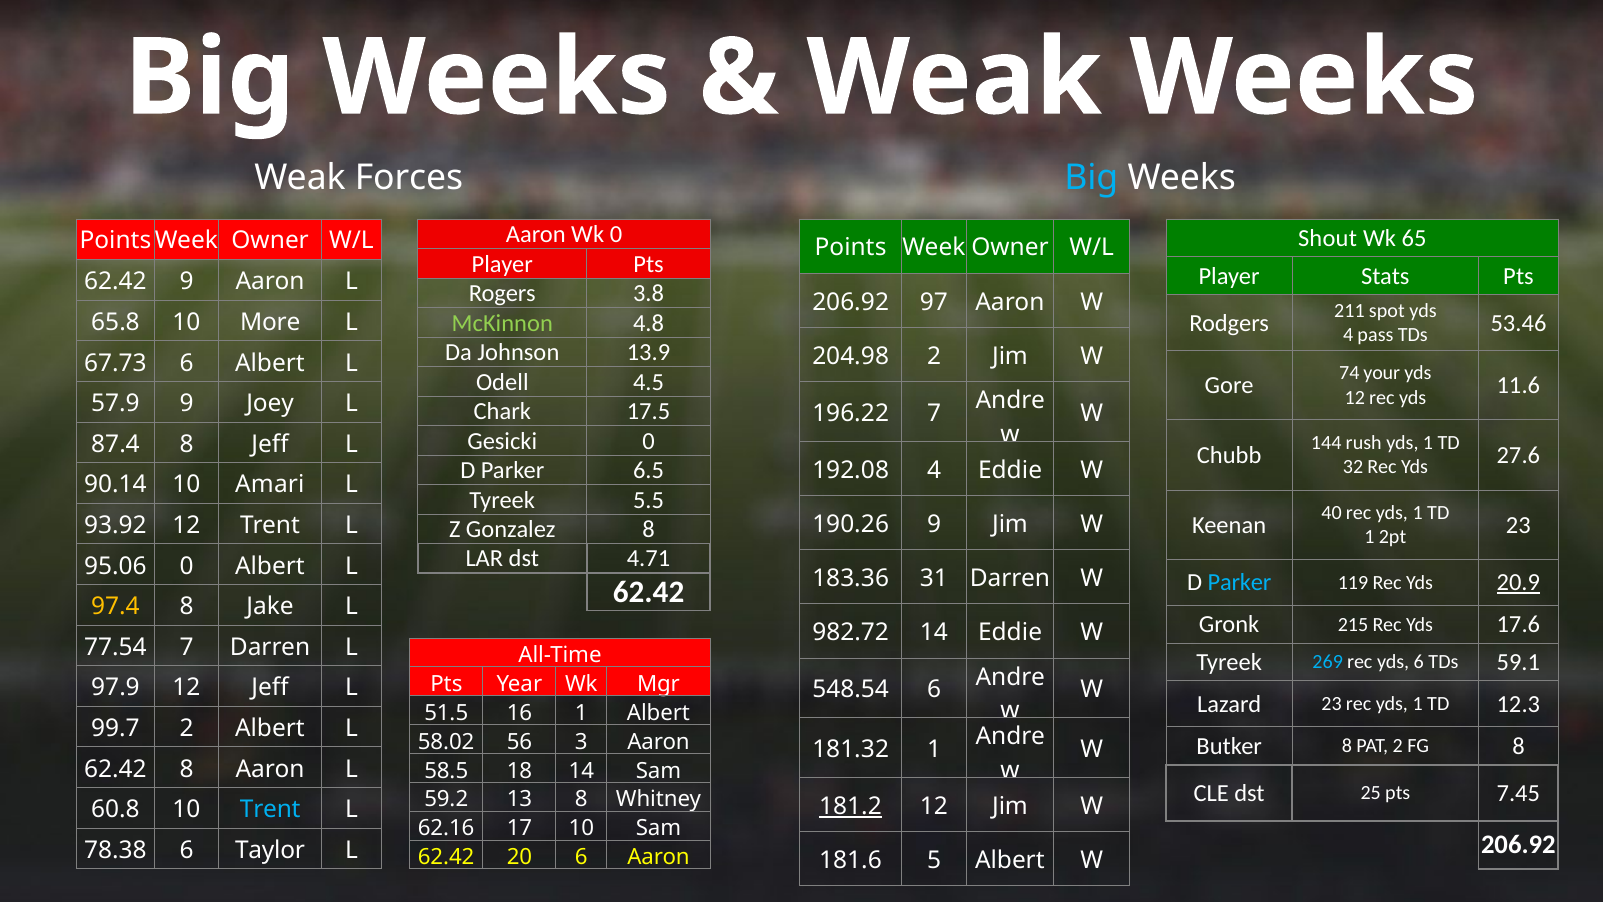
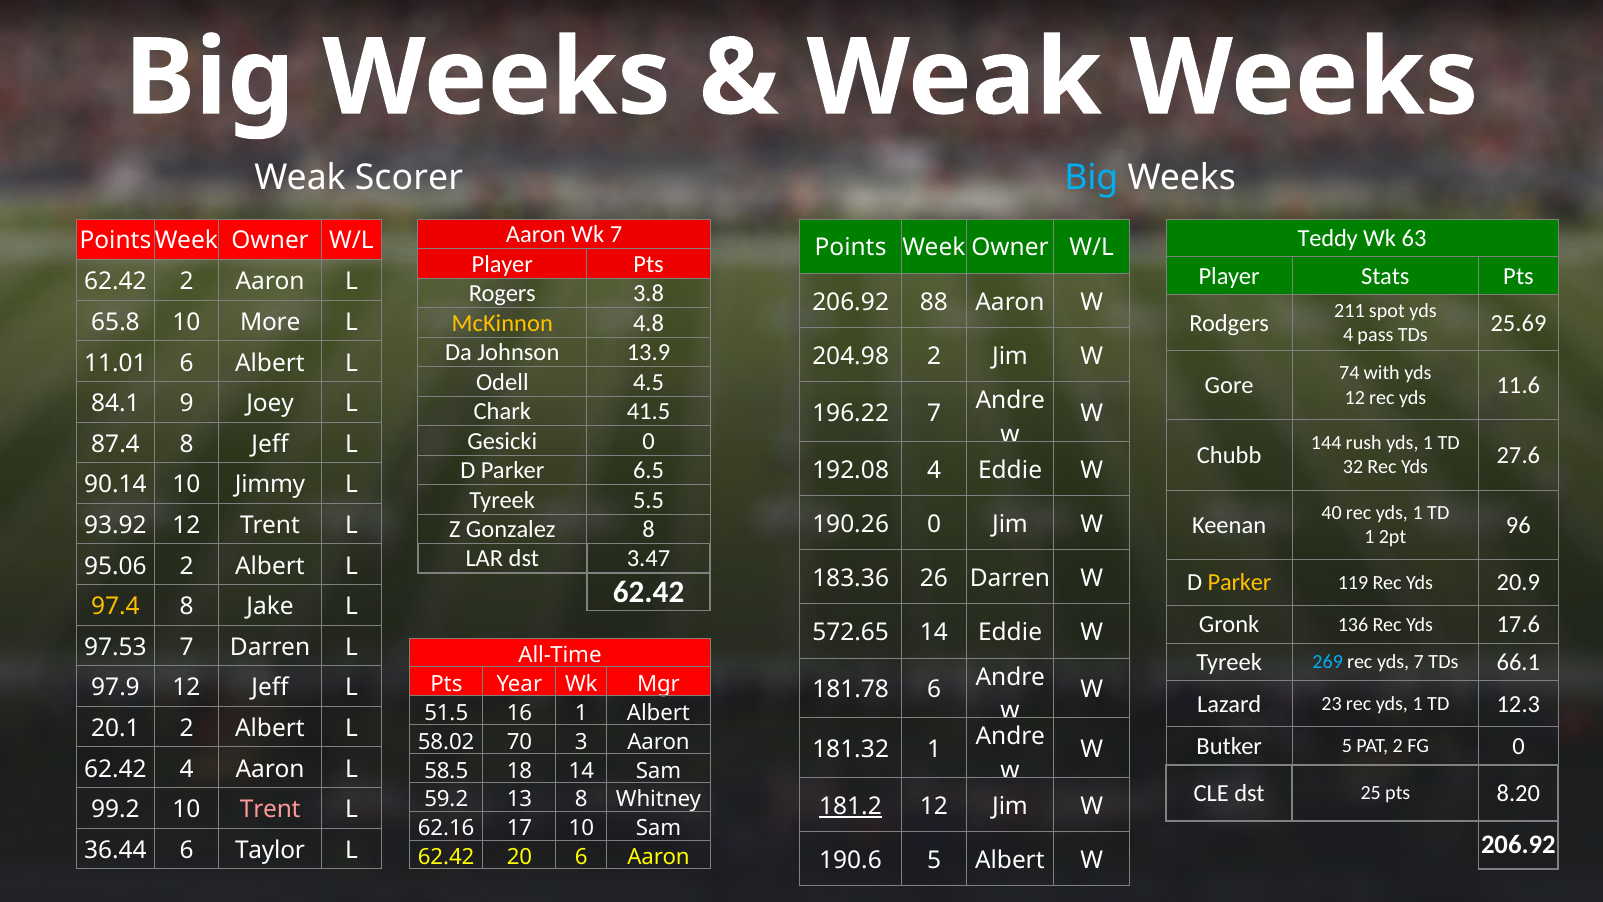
Forces: Forces -> Scorer (409, 177)
Wk 0: 0 -> 7 (616, 235)
Shout: Shout -> Teddy (1328, 238)
65: 65 -> 63 (1414, 238)
62.42 9: 9 -> 2 (187, 282)
97: 97 -> 88 (934, 302)
McKinnon colour: light green -> yellow (502, 323)
53.46: 53.46 -> 25.69 (1518, 323)
67.73: 67.73 -> 11.01 (115, 363)
your: your -> with (1382, 373)
57.9: 57.9 -> 84.1 (115, 404)
17.5: 17.5 -> 41.5 (648, 411)
Amari: Amari -> Jimmy (270, 485)
190.26 9: 9 -> 0 (934, 524)
2pt 23: 23 -> 96 (1518, 525)
4.71: 4.71 -> 3.47 (648, 559)
95.06 0: 0 -> 2 (187, 566)
31: 31 -> 26 (934, 578)
Parker colour: light blue -> yellow (1240, 583)
20.9 underline: present -> none (1518, 583)
215: 215 -> 136 (1353, 624)
982.72: 982.72 -> 572.65 (851, 633)
77.54: 77.54 -> 97.53 (115, 647)
yds 6: 6 -> 7 (1419, 662)
59.1: 59.1 -> 66.1 (1518, 662)
548.54: 548.54 -> 181.78 (851, 690)
99.7: 99.7 -> 20.1 (115, 728)
56: 56 -> 70 (520, 742)
Butker 8: 8 -> 5 (1347, 746)
FG 8: 8 -> 0 (1519, 746)
62.42 8: 8 -> 4 (187, 769)
7.45: 7.45 -> 8.20 (1518, 793)
60.8: 60.8 -> 99.2 (115, 809)
Trent colour: light blue -> pink (270, 809)
78.38: 78.38 -> 36.44 (115, 850)
181.6: 181.6 -> 190.6 (851, 860)
